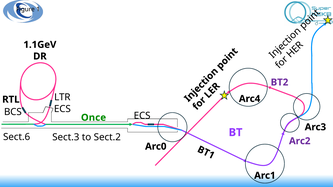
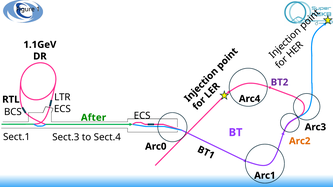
Once: Once -> After (94, 118)
Sect.6: Sect.6 -> Sect.1 (17, 137)
Sect.2: Sect.2 -> Sect.4 (107, 138)
Arc2 colour: purple -> orange (300, 141)
